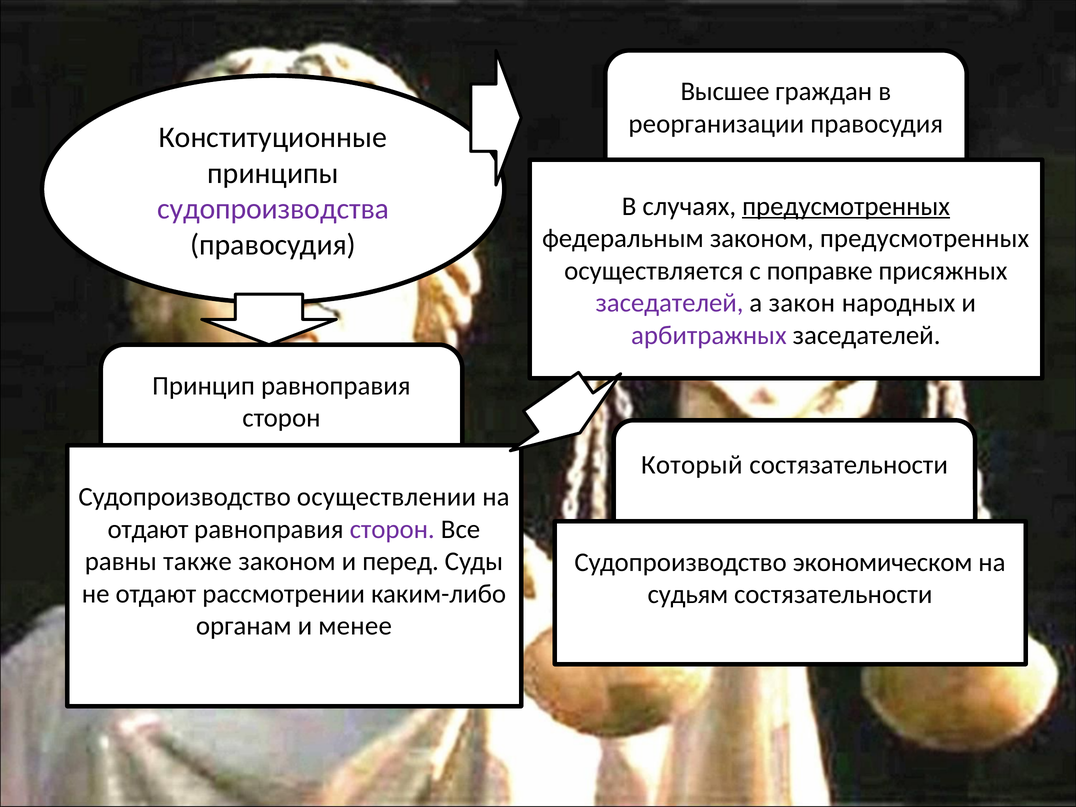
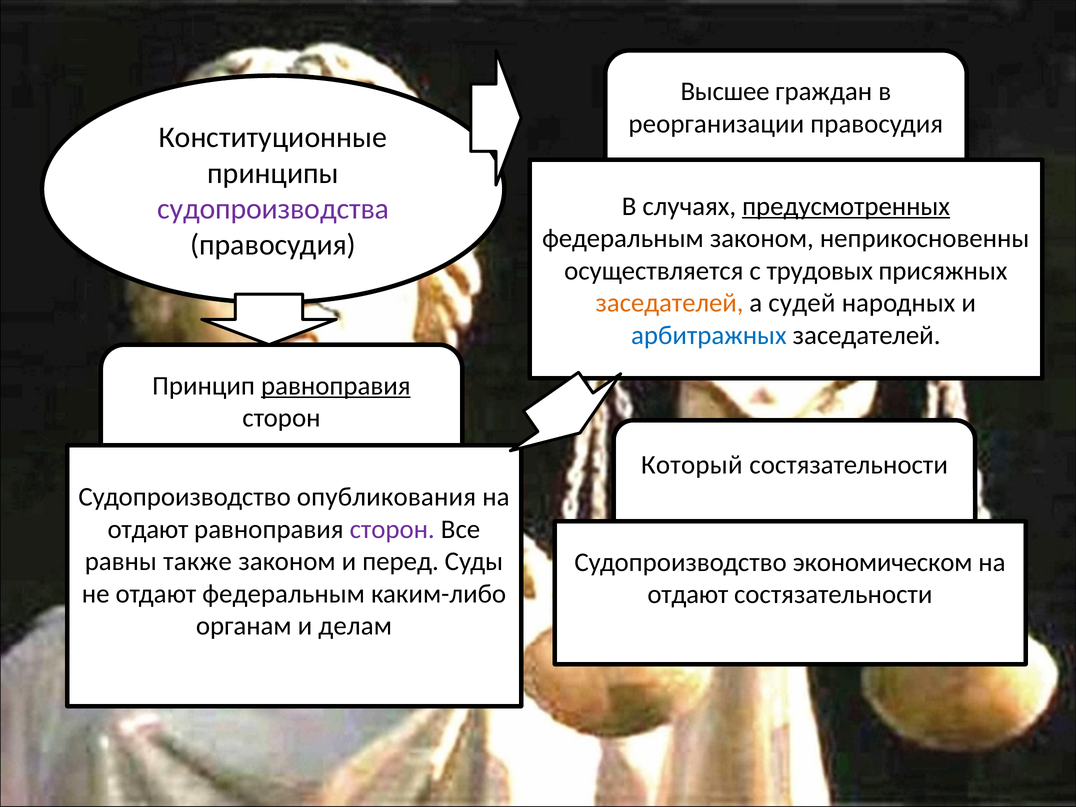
законом предусмотренных: предусмотренных -> неприкосновенны (925, 239)
поправке: поправке -> трудовых (820, 271)
заседателей colour: purple -> orange (670, 303)
закон: закон -> судей (802, 303)
арбитражных colour: purple -> blue (709, 335)
равноправия underline: none -> present (336, 386)
осуществлении: осуществлении -> опубликования (386, 497)
отдают рассмотрении: рассмотрении -> федеральным (284, 594)
судьям: судьям -> отдают (688, 594)
менее: менее -> делам (355, 626)
